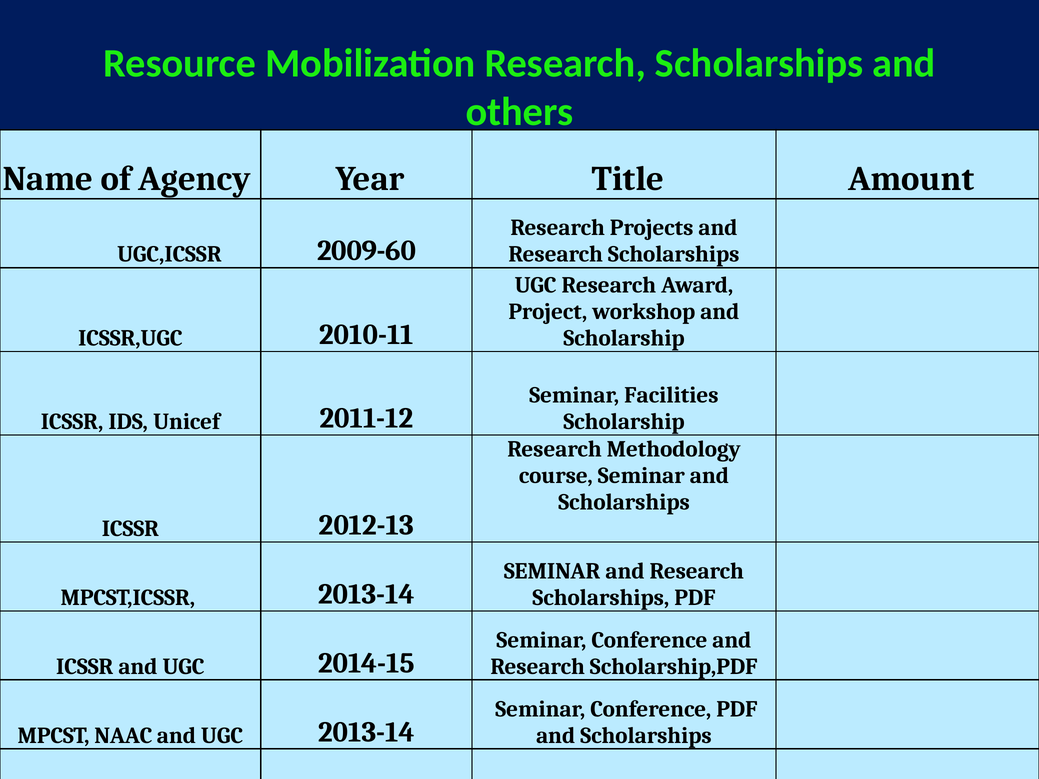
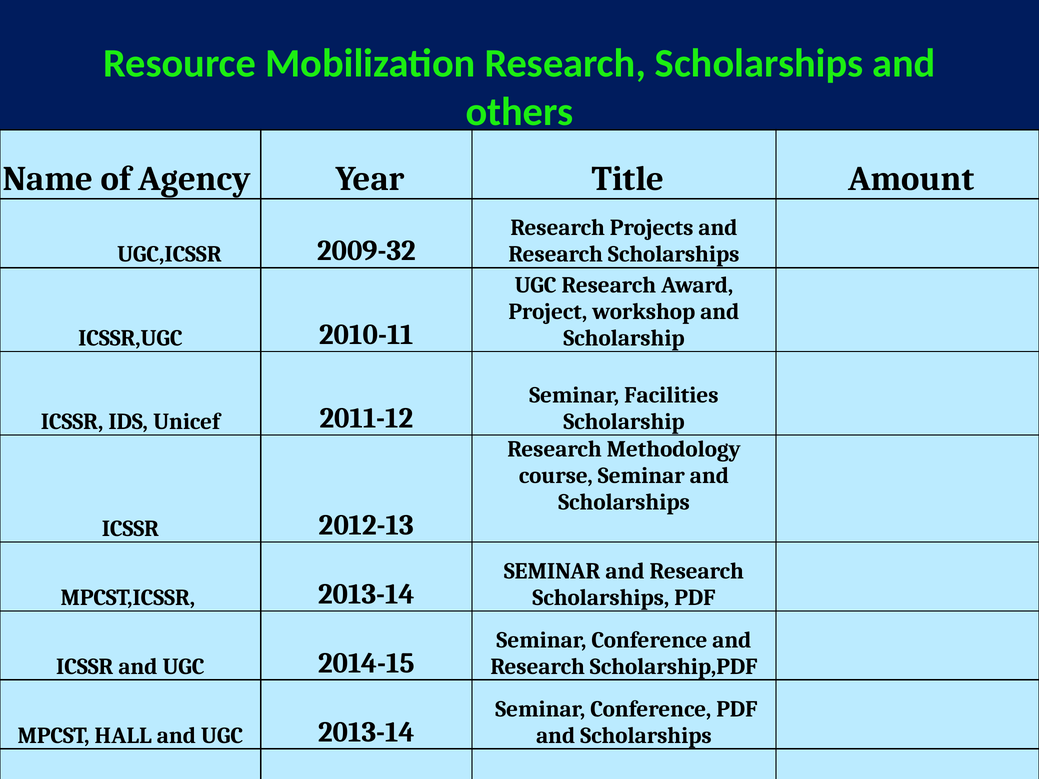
2009-60: 2009-60 -> 2009-32 (366, 251)
NAAC: NAAC -> HALL (123, 736)
